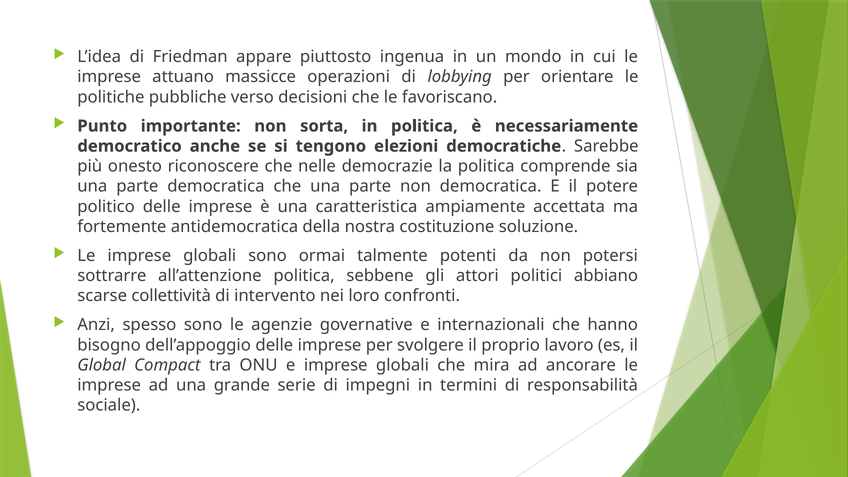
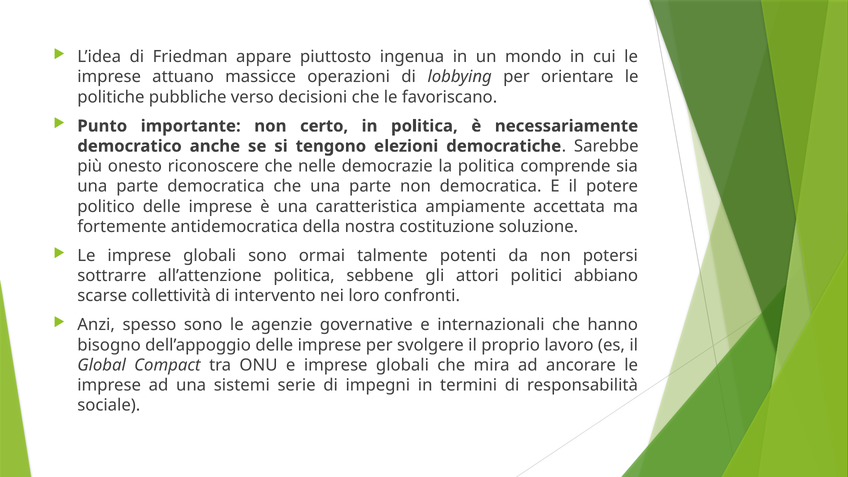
sorta: sorta -> certo (324, 126)
grande: grande -> sistemi (242, 385)
